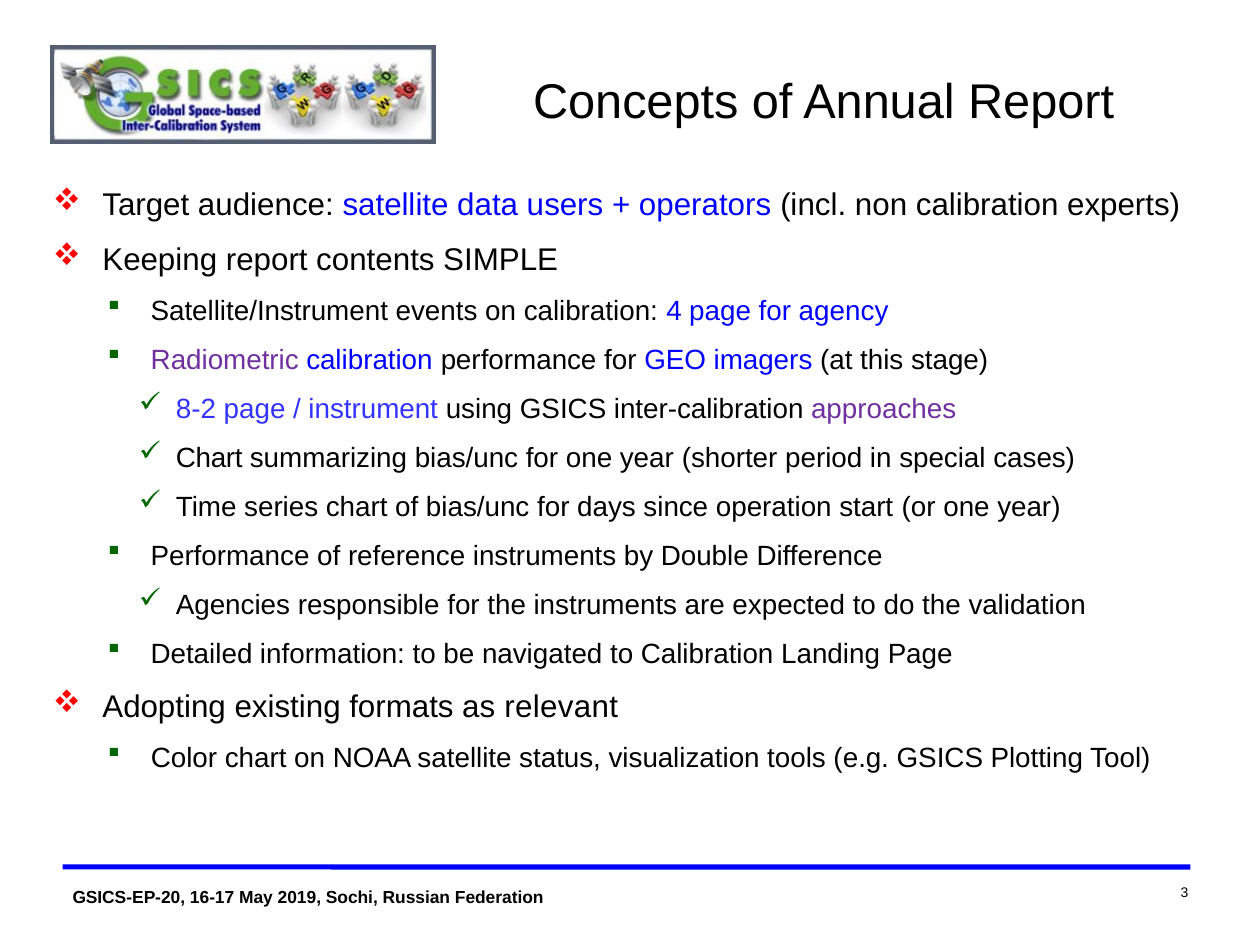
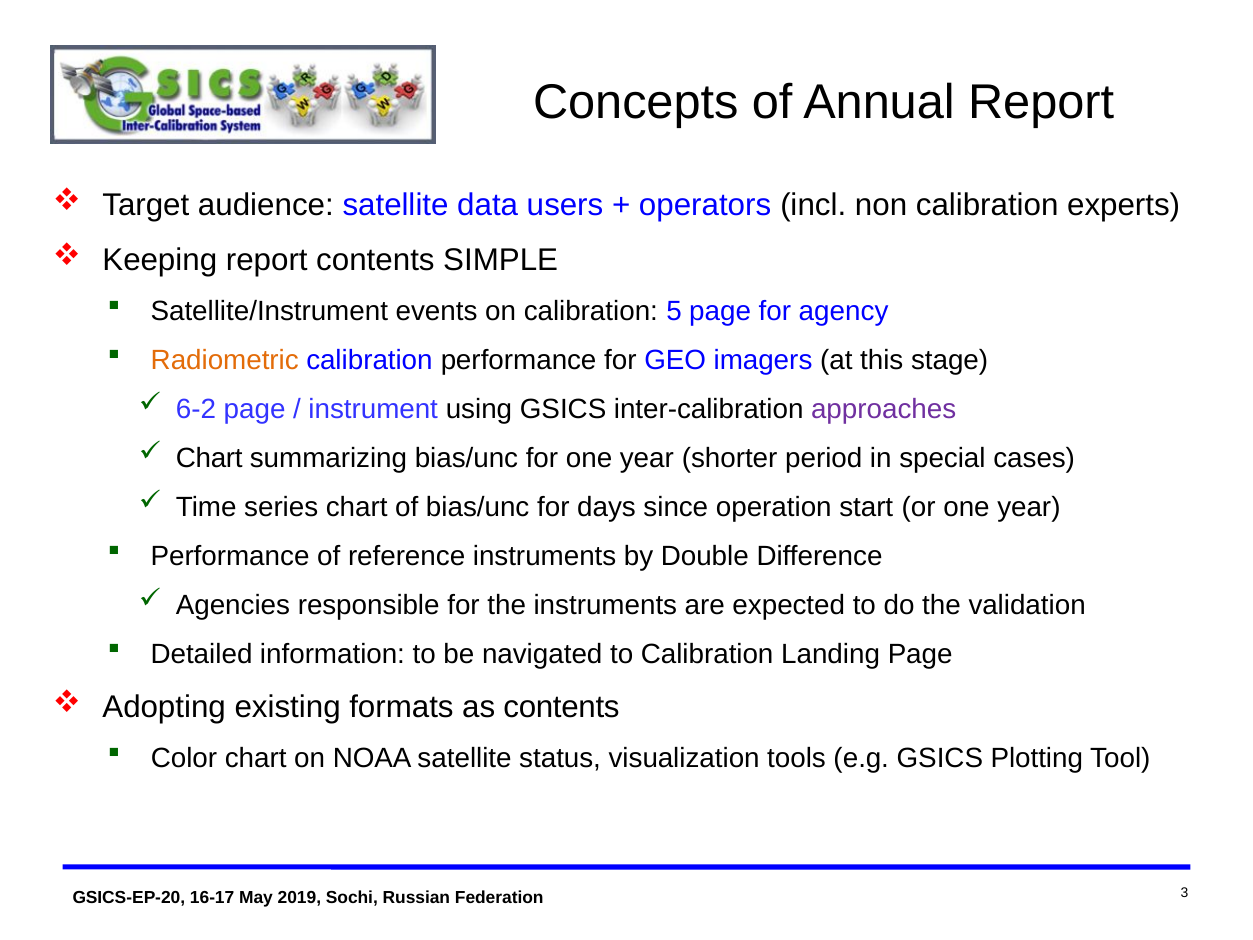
4: 4 -> 5 (674, 311)
Radiometric colour: purple -> orange (225, 360)
8-2: 8-2 -> 6-2 (196, 409)
as relevant: relevant -> contents (561, 707)
